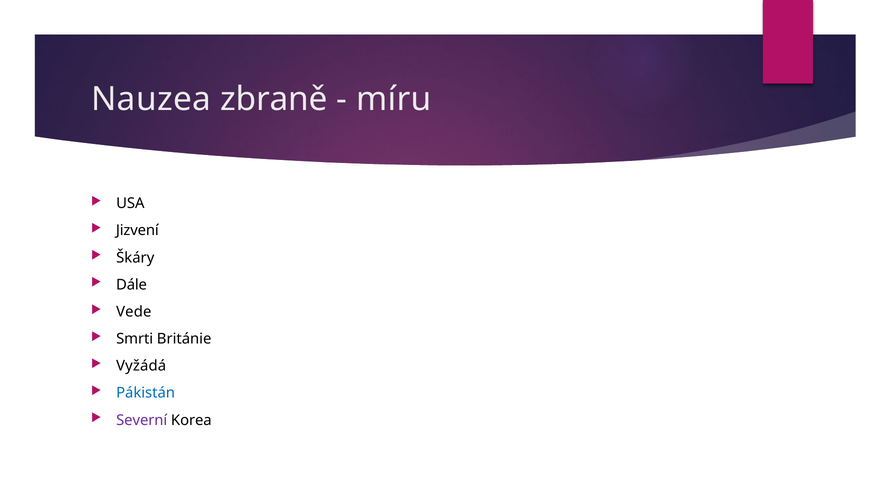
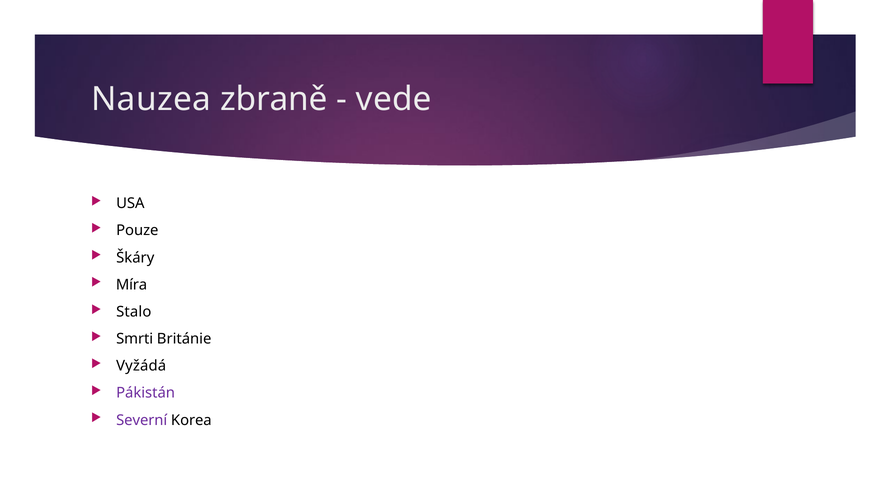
míru: míru -> vede (394, 99)
Jizvení: Jizvení -> Pouze (137, 231)
Dále: Dále -> Míra (132, 285)
Vede: Vede -> Stalo (134, 312)
Pákistán colour: blue -> purple (146, 393)
